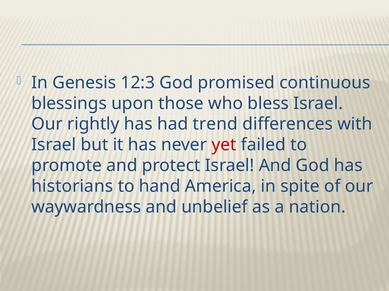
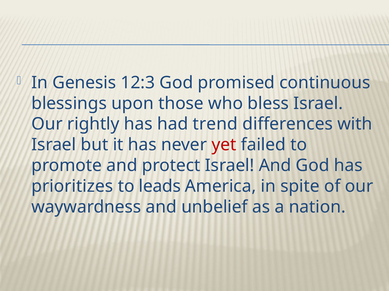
historians: historians -> prioritizes (72, 187)
hand: hand -> leads (160, 187)
